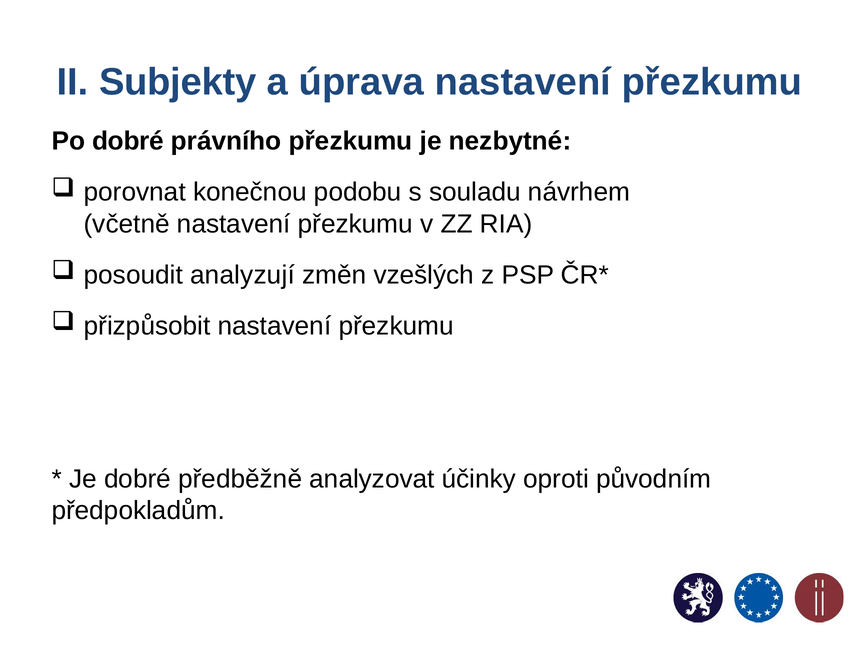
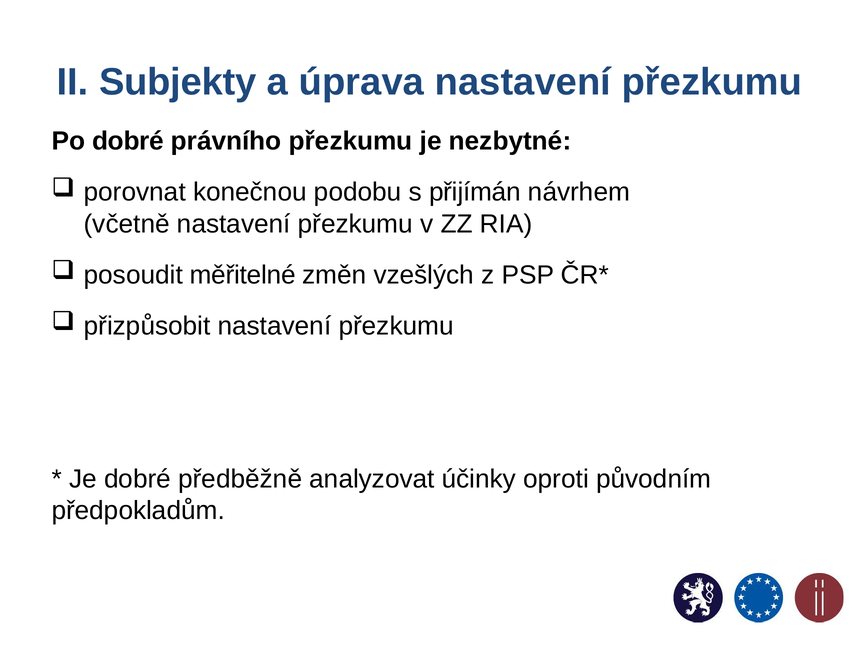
souladu: souladu -> přijímán (475, 192)
analyzují: analyzují -> měřitelné (243, 275)
